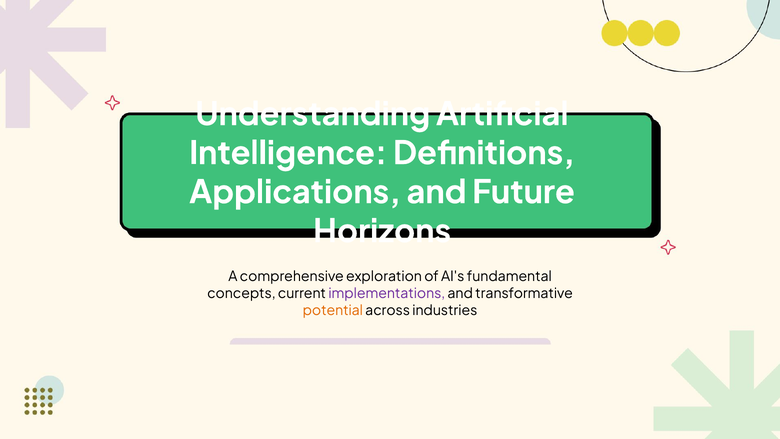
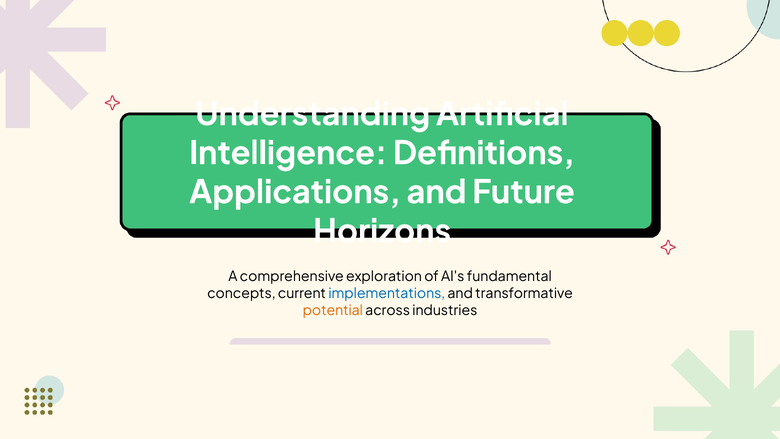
implementations colour: purple -> blue (387, 293)
